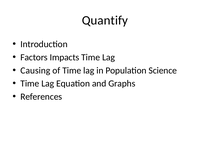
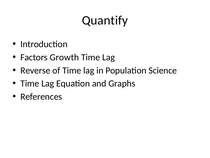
Impacts: Impacts -> Growth (64, 57)
Causing: Causing -> Reverse (35, 70)
